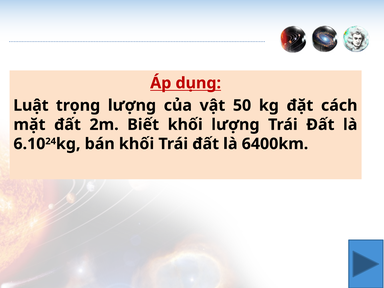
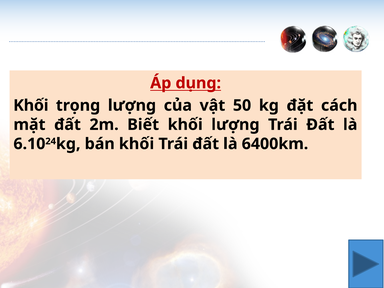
Luật: Luật -> Khối (31, 105)
